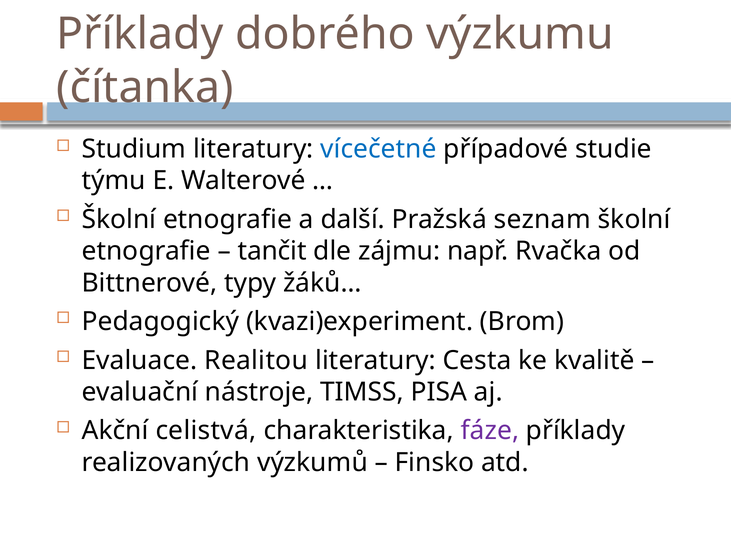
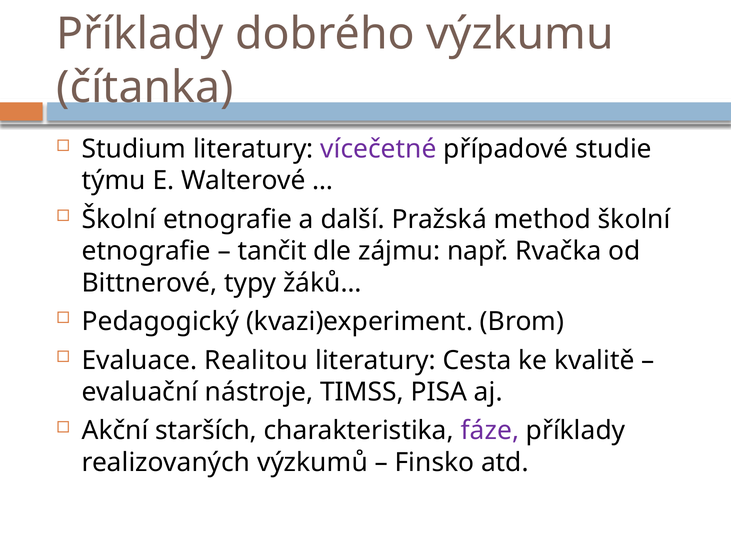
vícečetné colour: blue -> purple (378, 149)
seznam: seznam -> method (542, 220)
celistvá: celistvá -> starších (206, 431)
